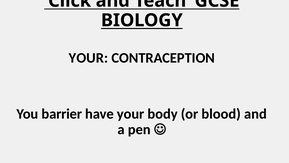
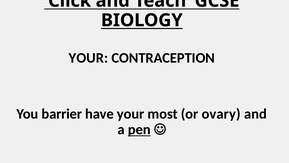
body: body -> most (163, 114)
blood: blood -> ovary (221, 114)
pen underline: none -> present (139, 129)
